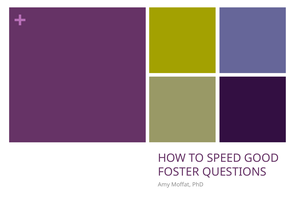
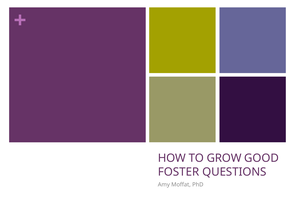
SPEED: SPEED -> GROW (224, 158)
